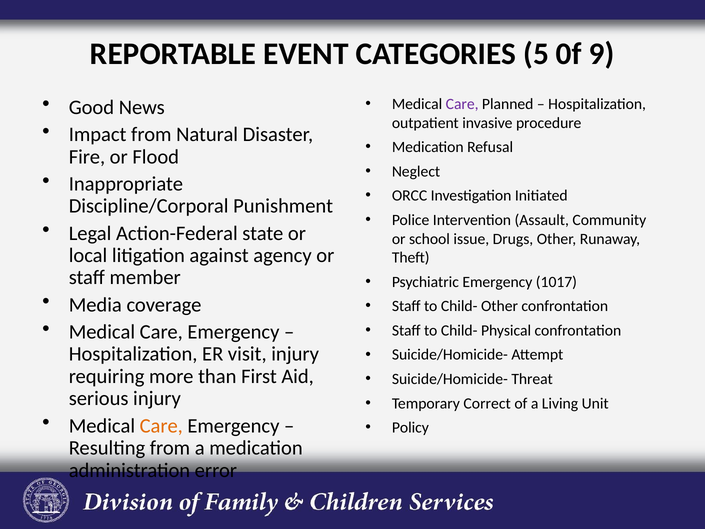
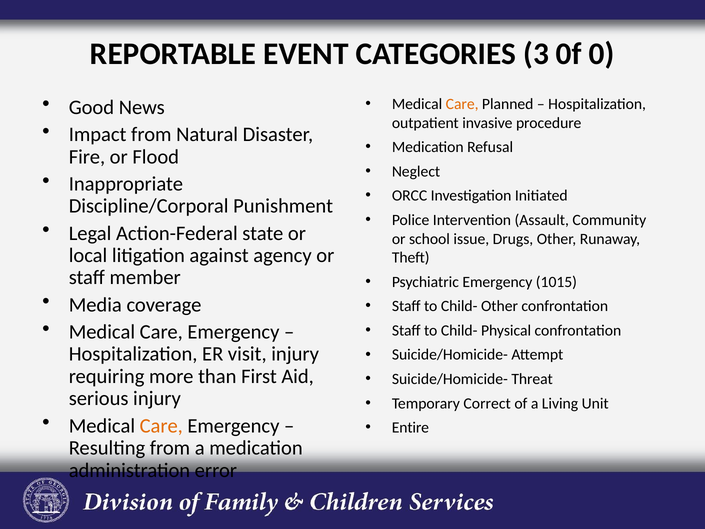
5: 5 -> 3 (536, 54)
9: 9 -> 0 (602, 54)
Care colour: purple -> orange (462, 104)
1017: 1017 -> 1015 (556, 282)
Policy: Policy -> Entire (410, 428)
